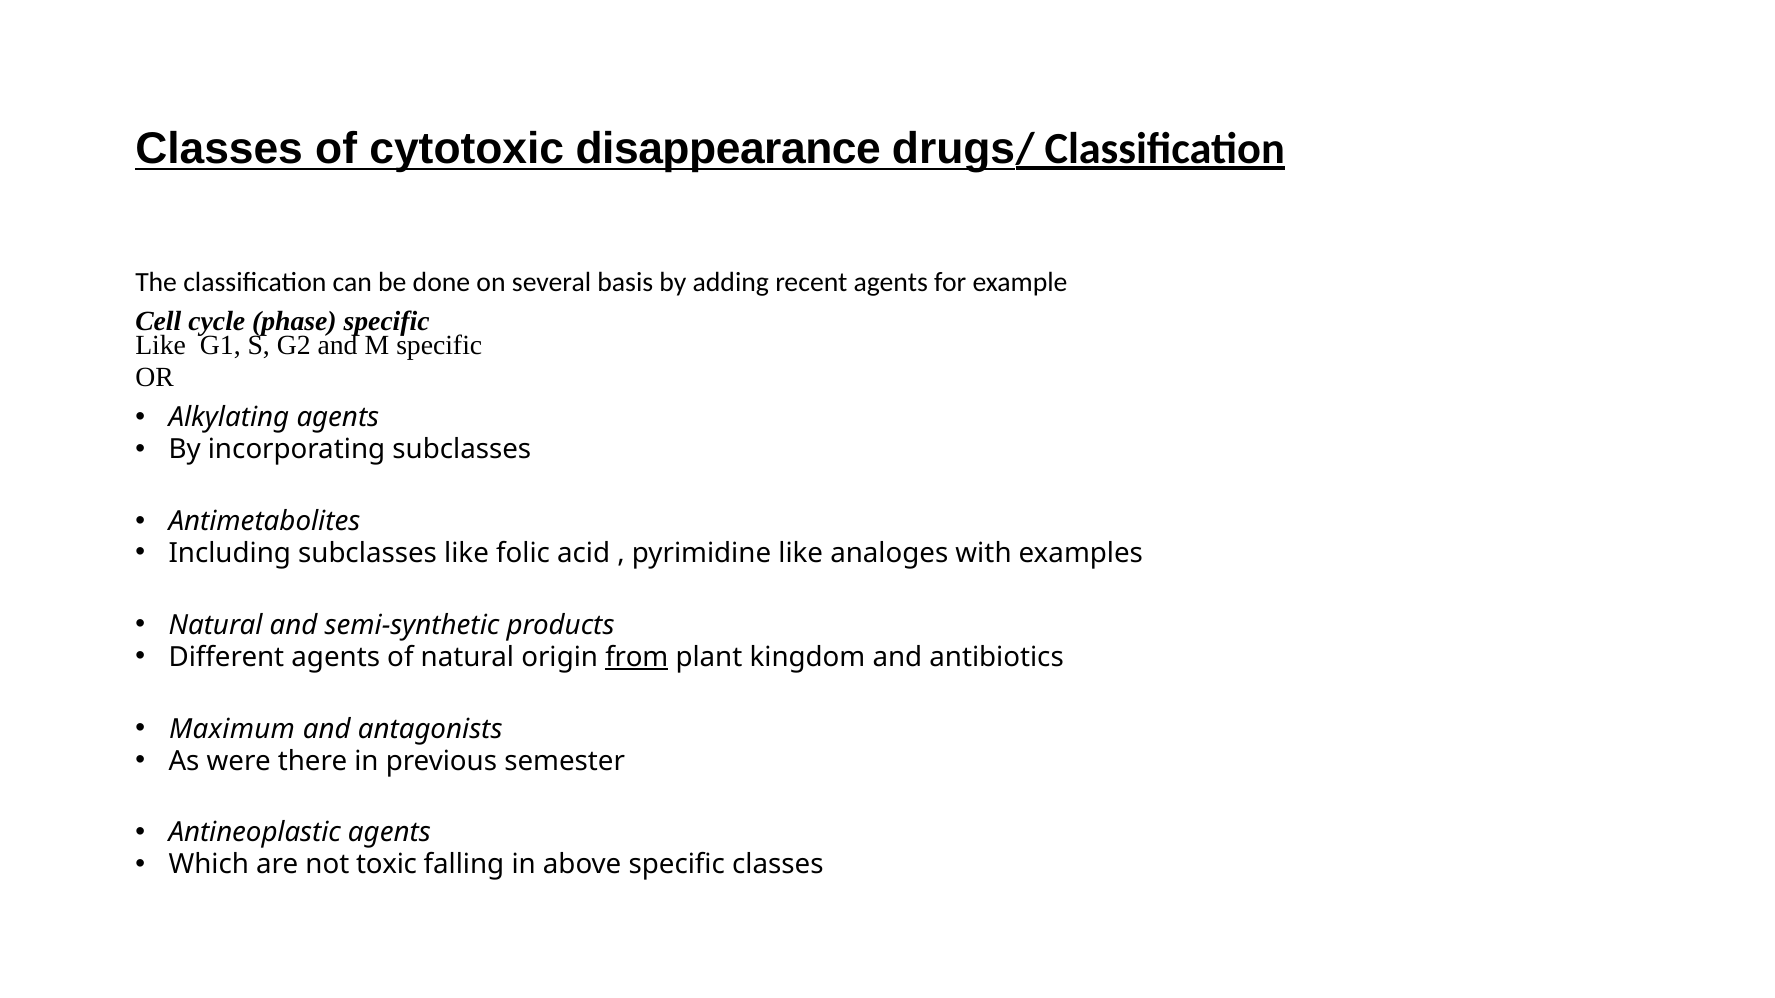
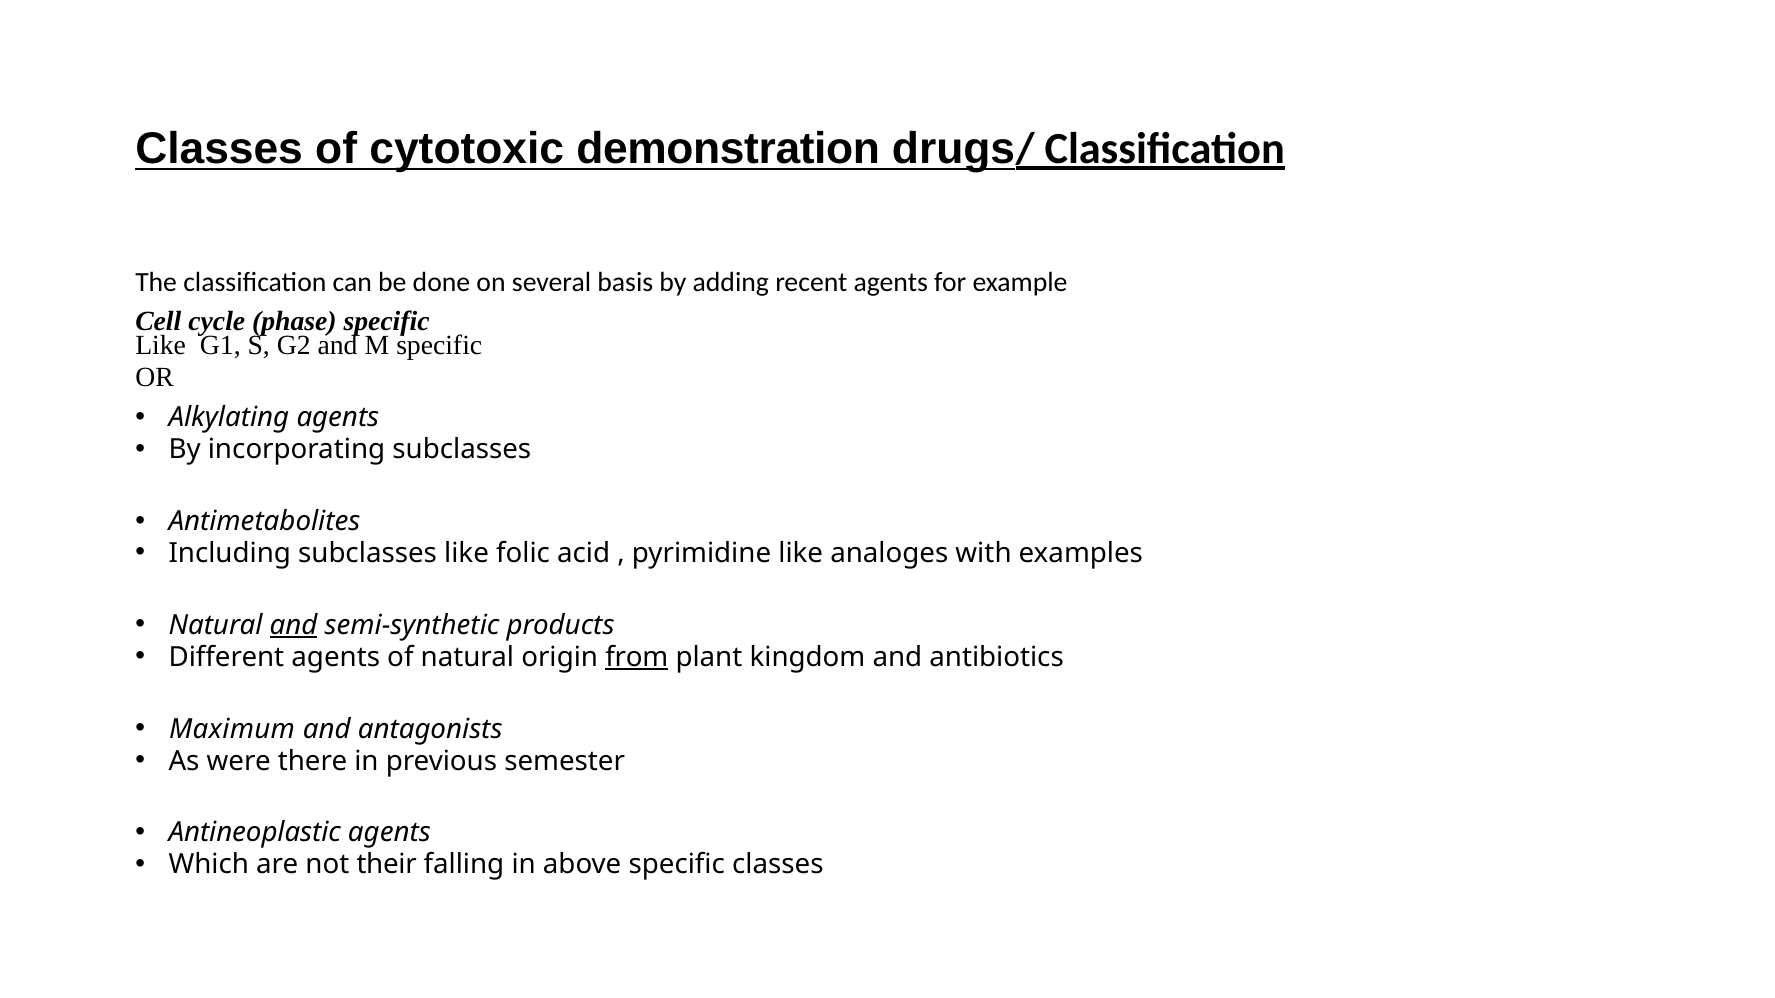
disappearance: disappearance -> demonstration (728, 149)
and underline: none -> present (294, 625)
toxic: toxic -> their (387, 865)
